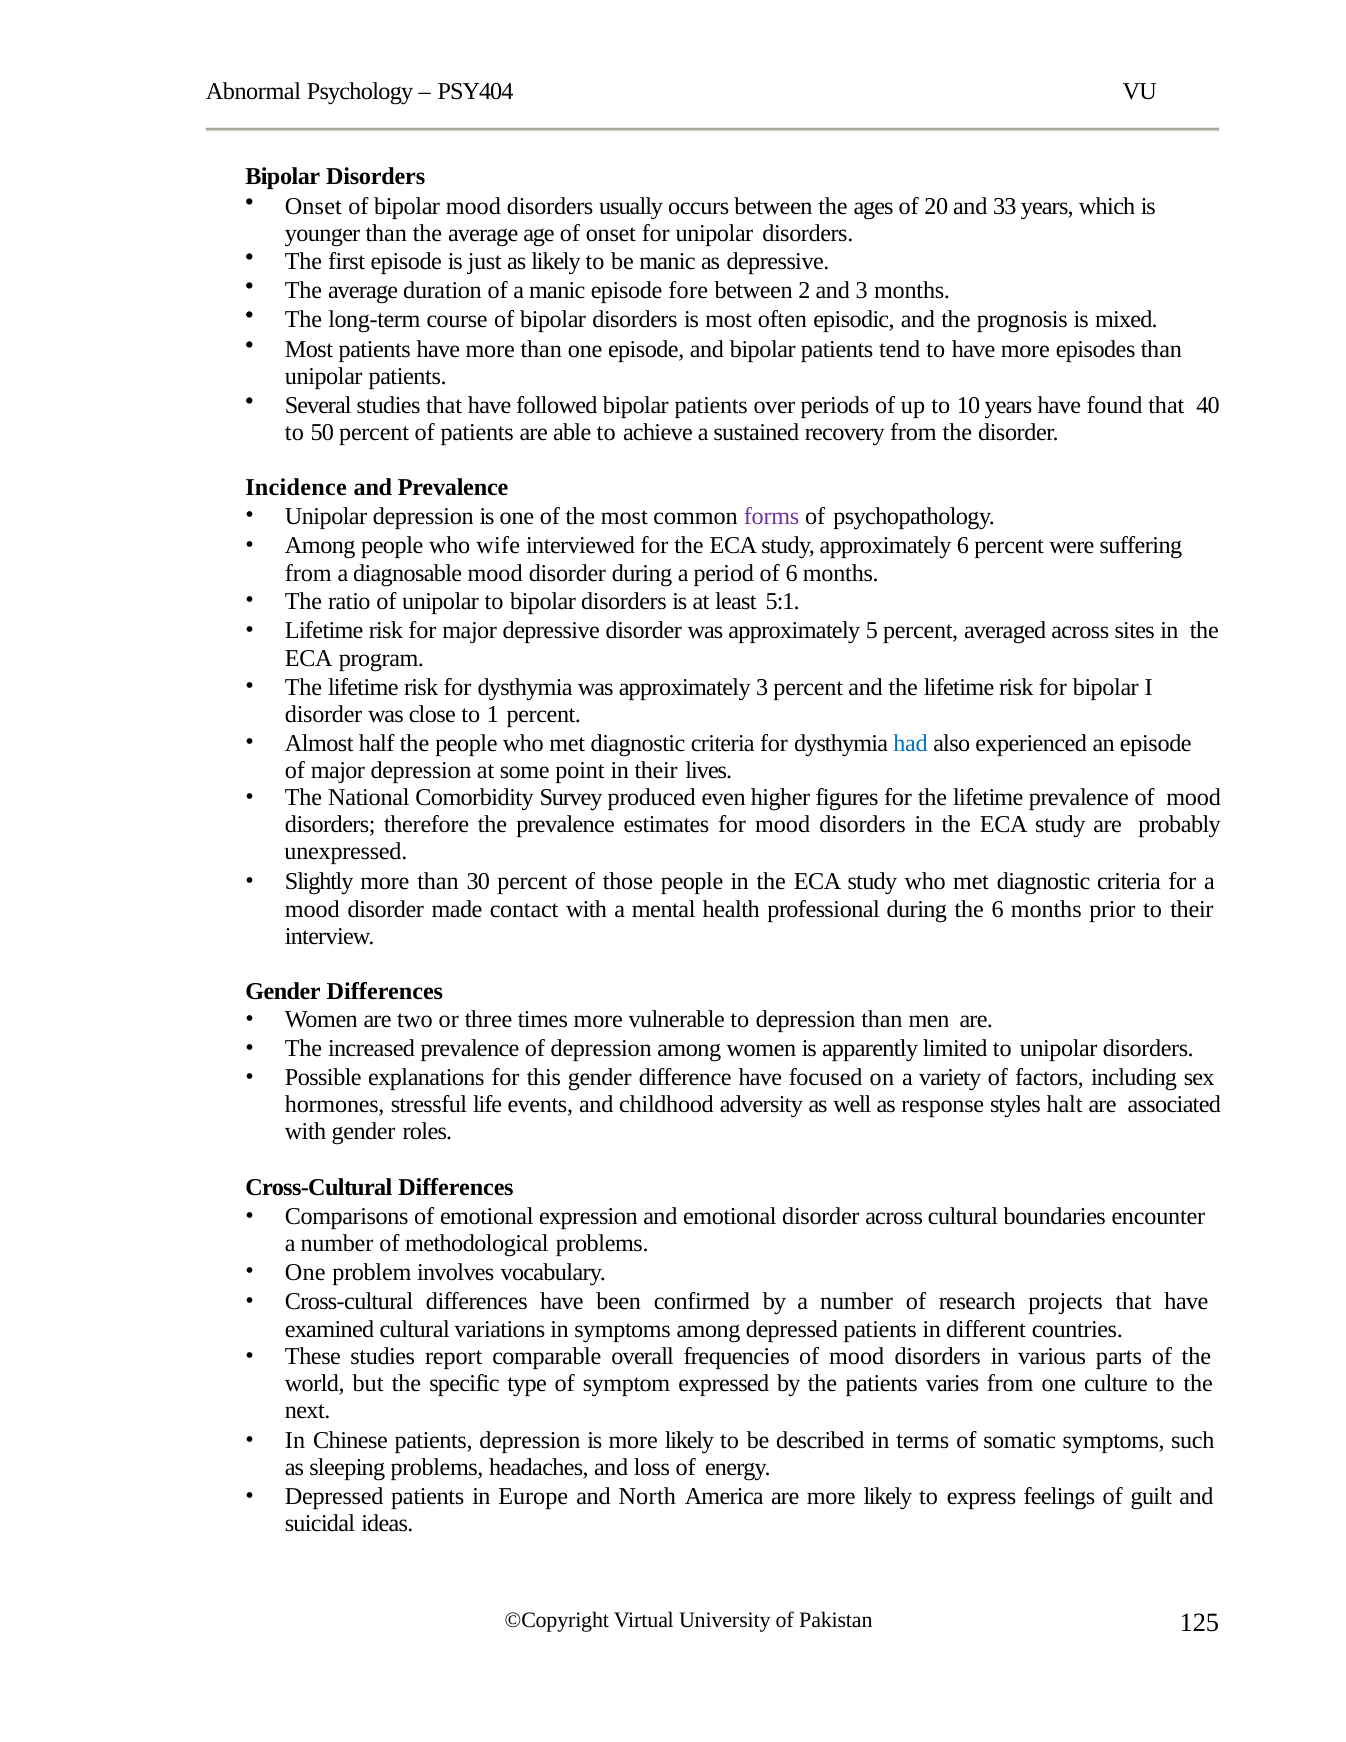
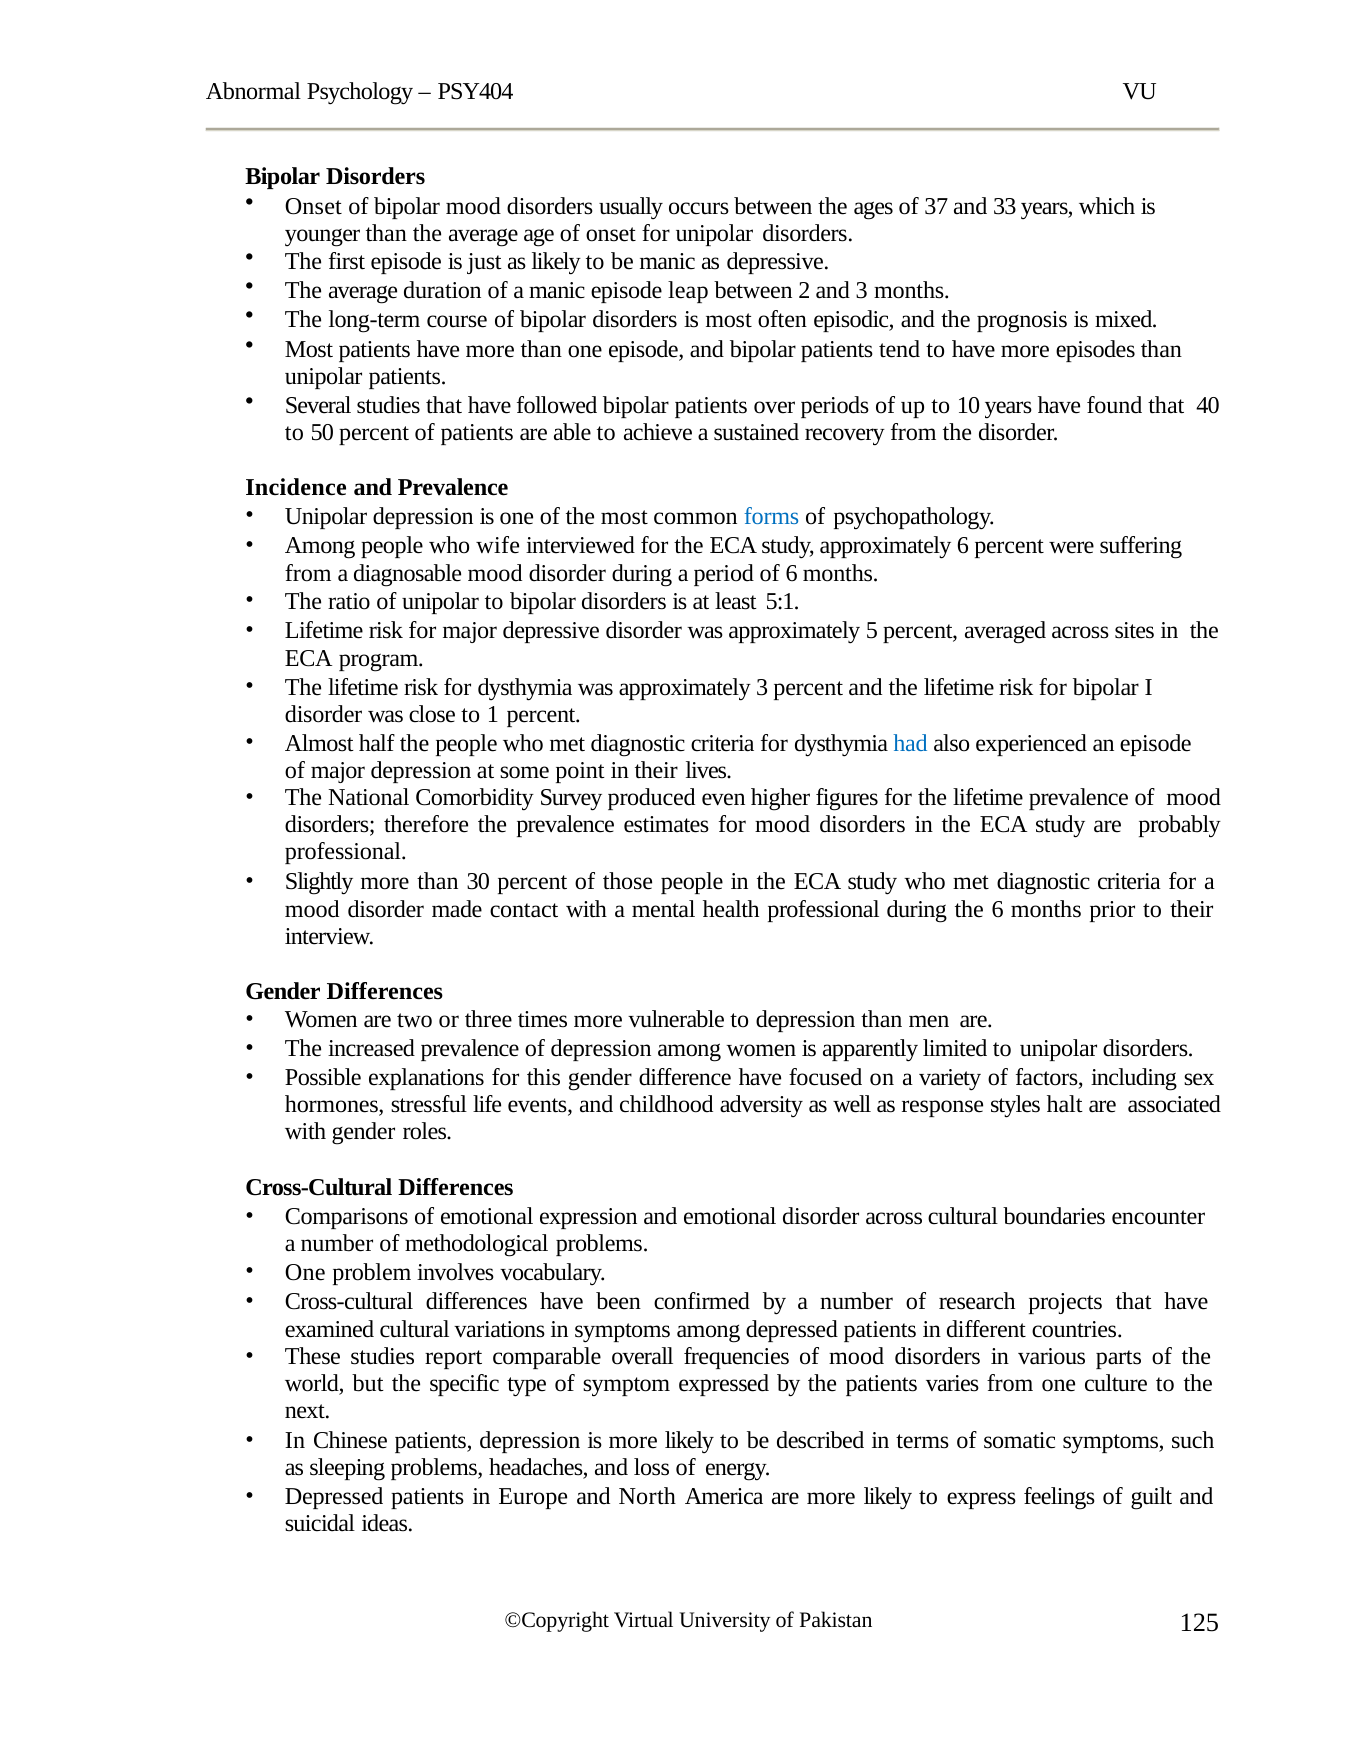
20: 20 -> 37 (936, 206)
fore: fore -> leap (688, 291)
forms colour: purple -> blue (772, 516)
unexpressed: unexpressed -> professional (346, 852)
